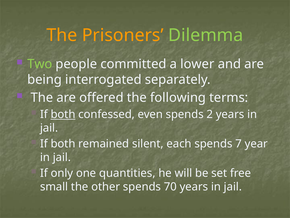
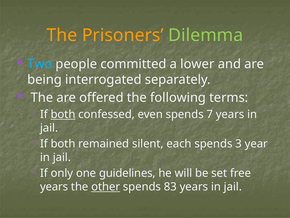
Two colour: light green -> light blue (40, 64)
2: 2 -> 7 (210, 114)
7: 7 -> 3 (239, 143)
quantities: quantities -> guidelines (127, 173)
small: small -> years (54, 186)
other underline: none -> present (106, 186)
70: 70 -> 83 (170, 186)
